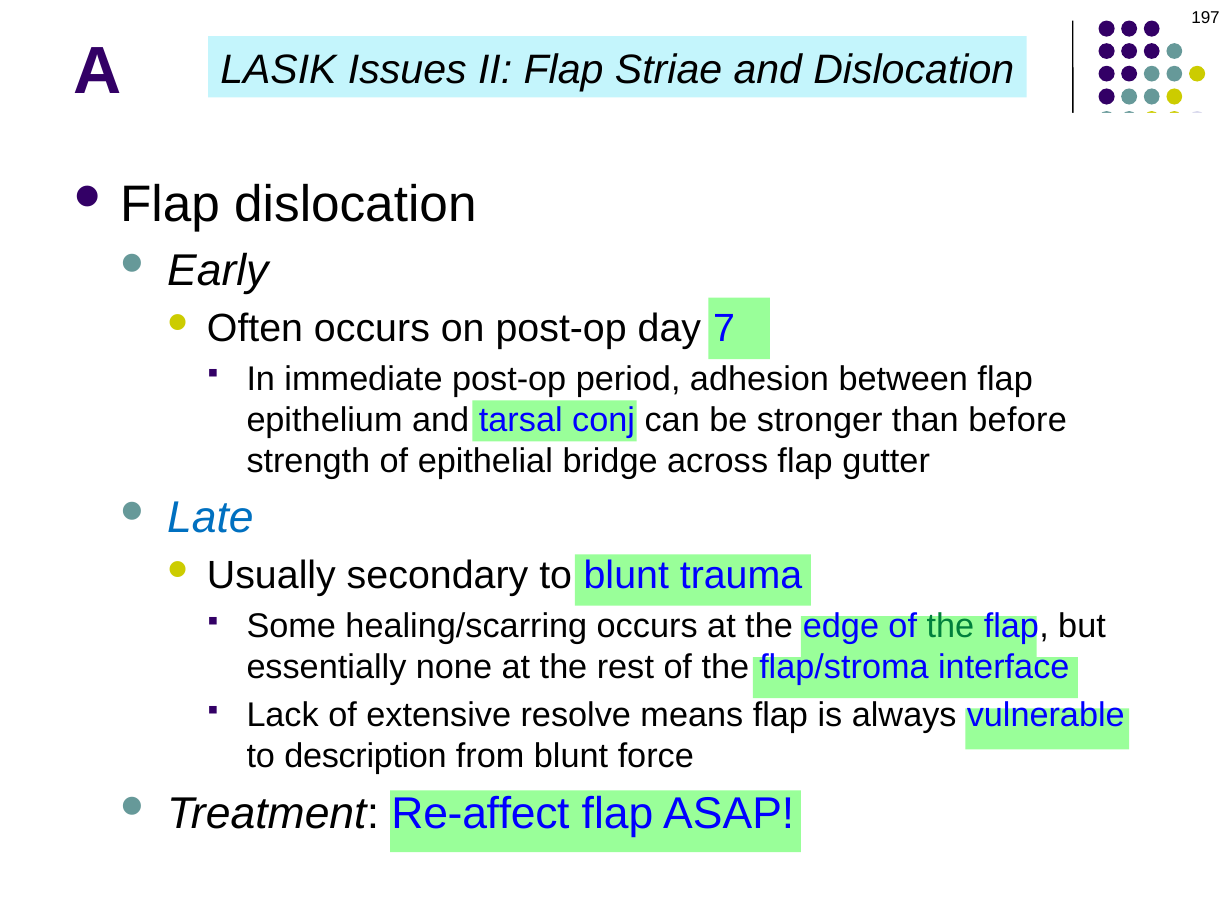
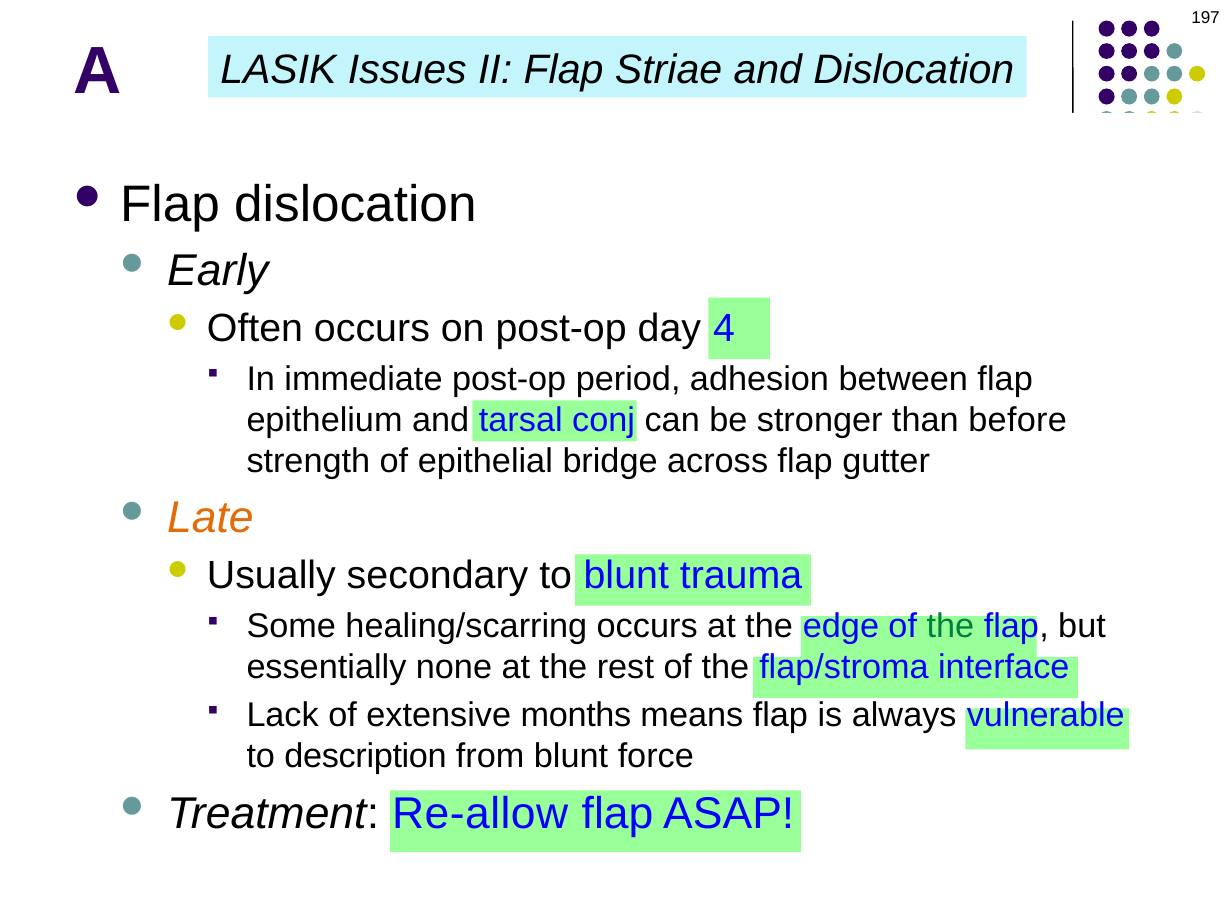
7: 7 -> 4 (724, 328)
Late colour: blue -> orange (210, 518)
resolve: resolve -> months (576, 715)
Re-affect: Re-affect -> Re-allow (480, 813)
